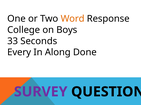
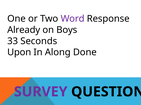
Word colour: orange -> purple (73, 19)
College: College -> Already (24, 30)
Every: Every -> Upon (19, 53)
